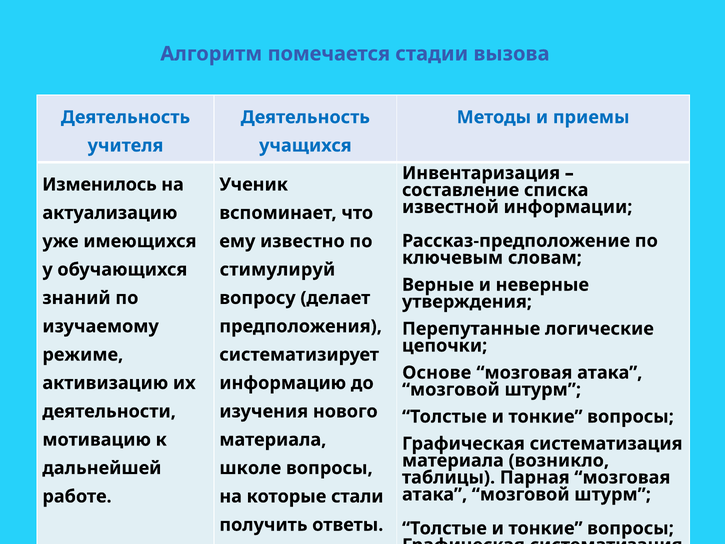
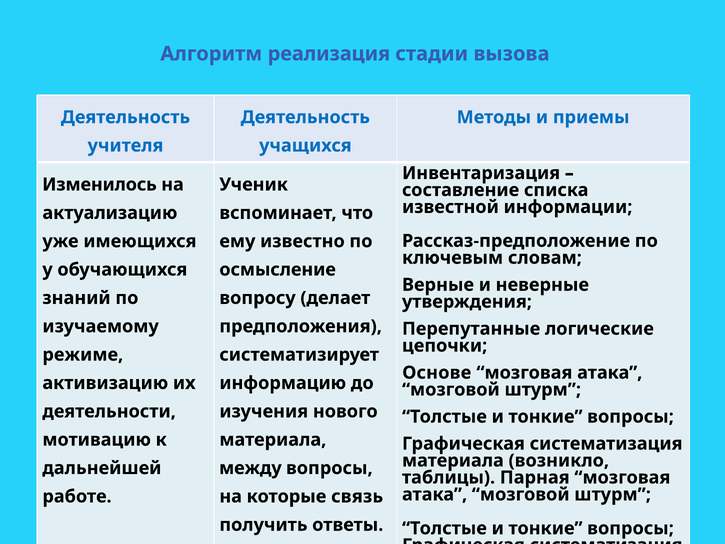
помечается: помечается -> реализация (329, 54)
стимулируй: стимулируй -> осмысление (278, 269)
школе: школе -> между (250, 468)
стали: стали -> связь (357, 496)
